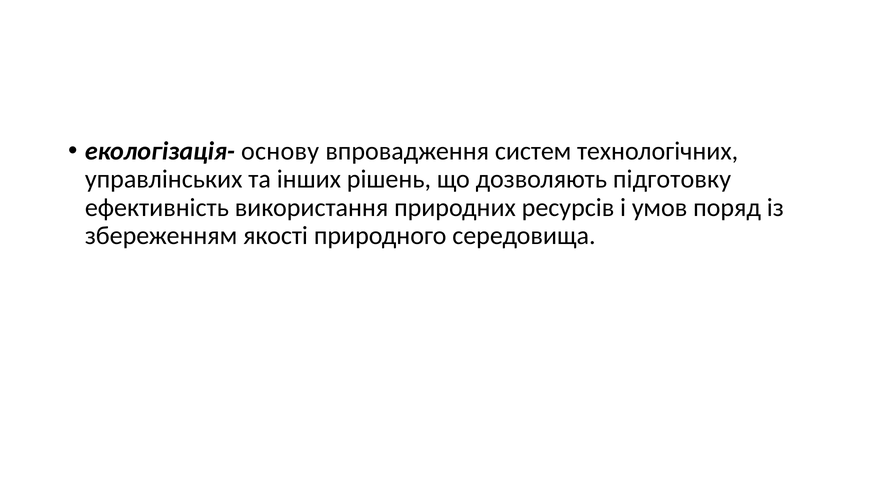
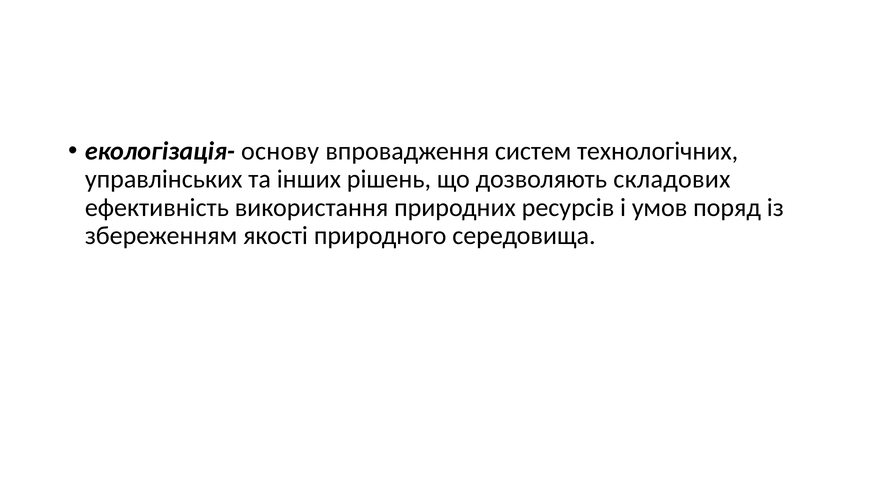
підготовку: підготовку -> складових (672, 179)
